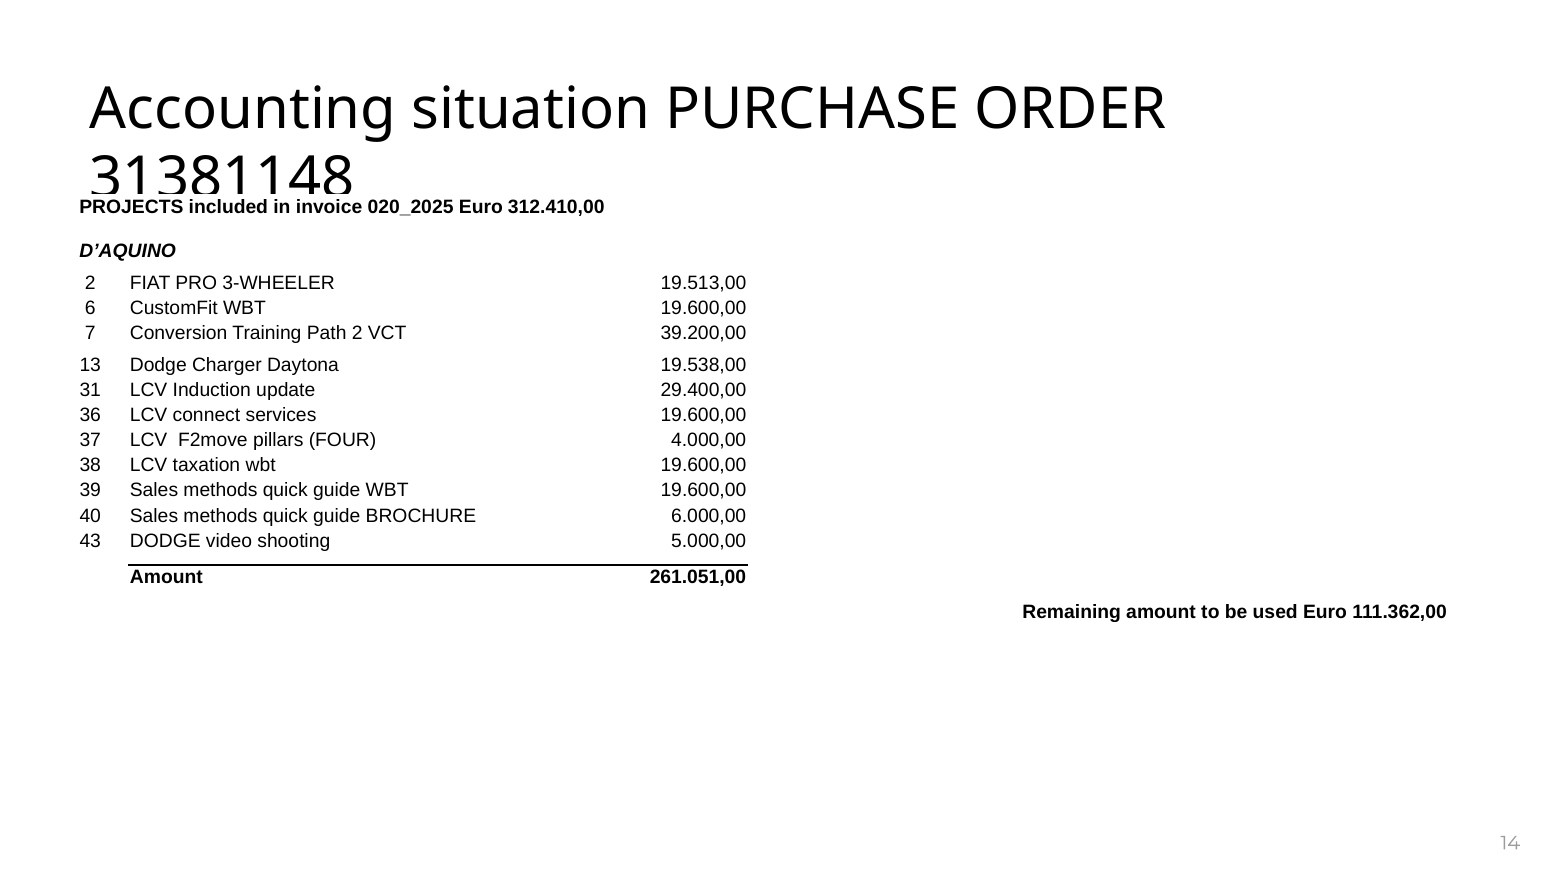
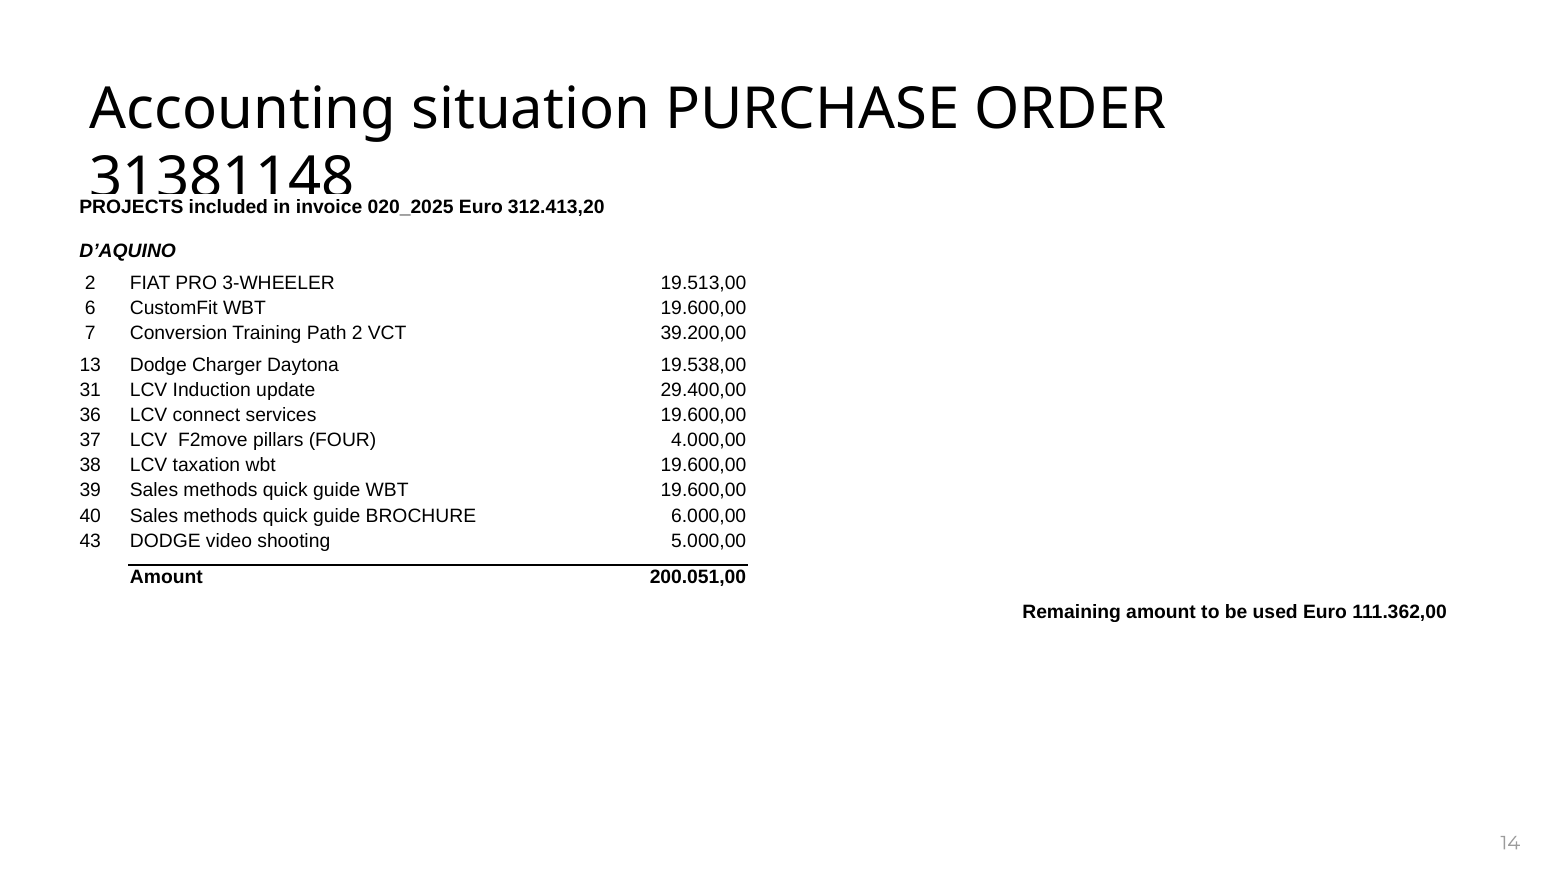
312.410,00: 312.410,00 -> 312.413,20 (556, 207)
261.051,00: 261.051,00 -> 200.051,00 (698, 577)
